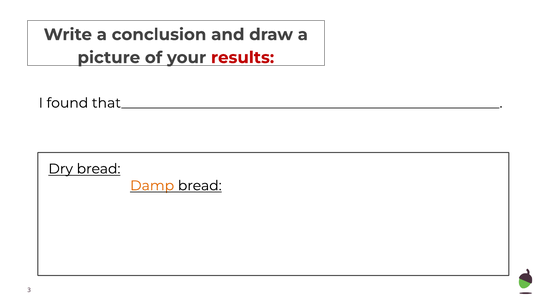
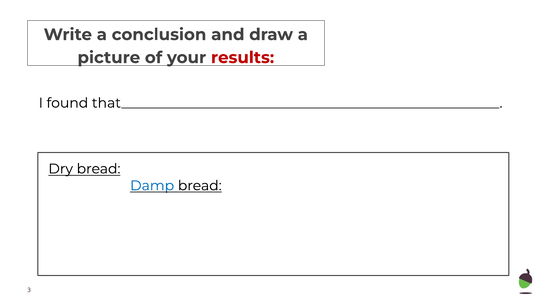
Damp colour: orange -> blue (152, 185)
